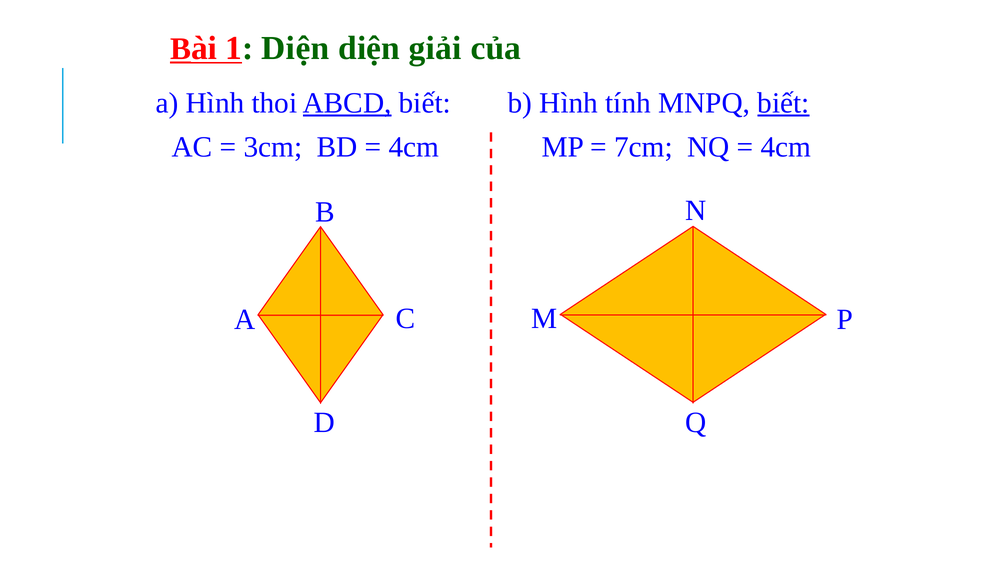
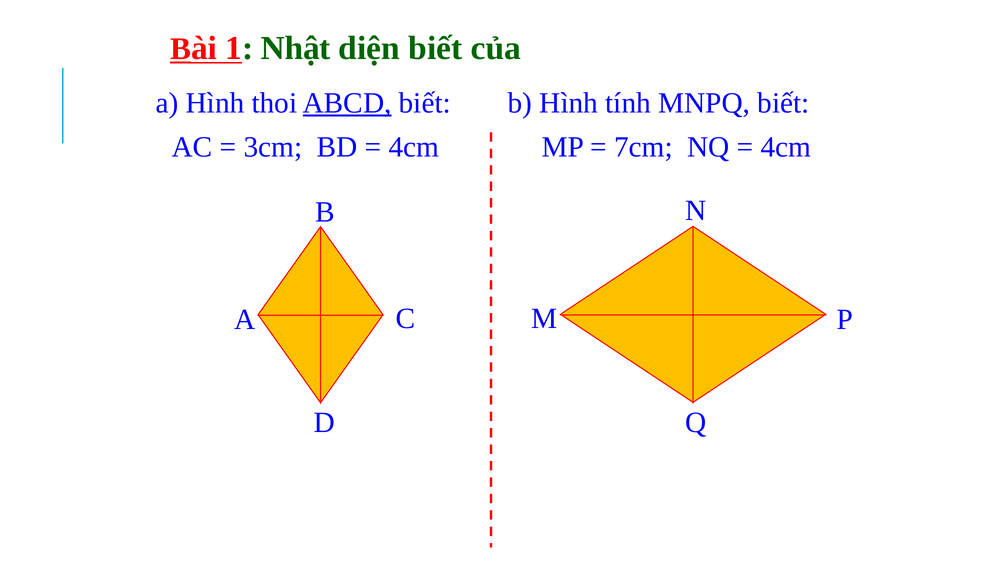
1 Diện: Diện -> Nhật (296, 48)
diện giải: giải -> biết (435, 48)
biết underline: present -> none (783, 103)
